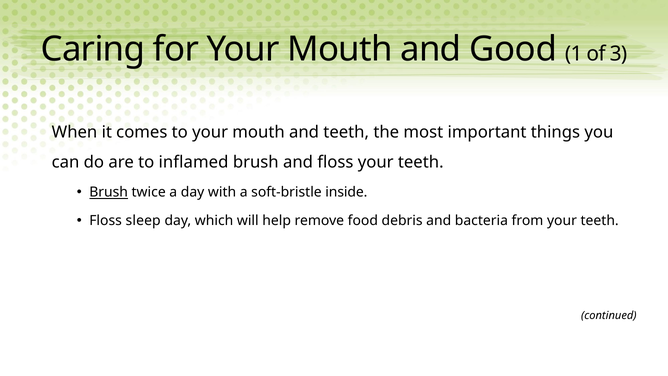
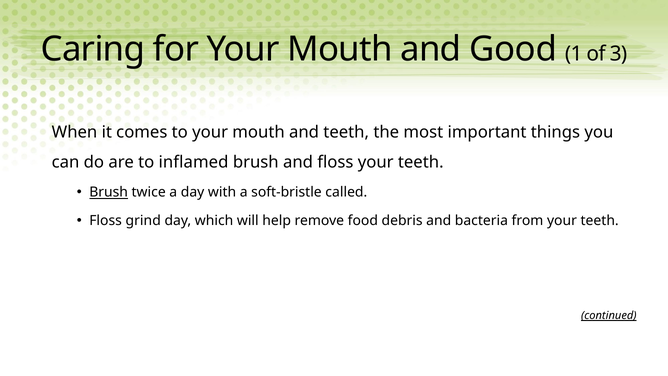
inside: inside -> called (346, 192)
sleep: sleep -> grind (143, 221)
continued underline: none -> present (609, 315)
